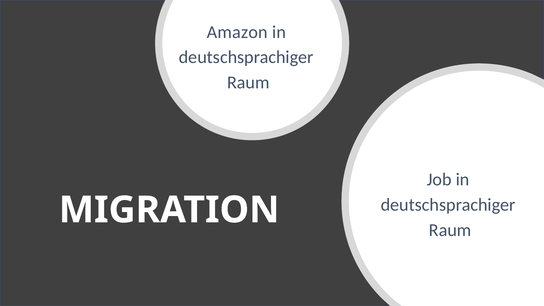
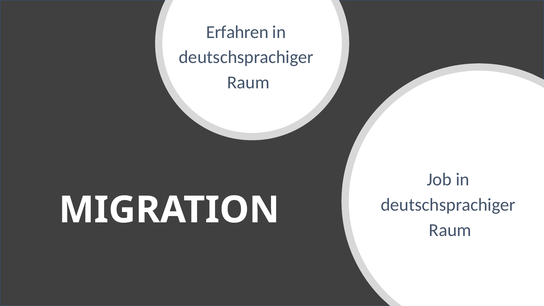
Amazon: Amazon -> Erfahren (237, 32)
